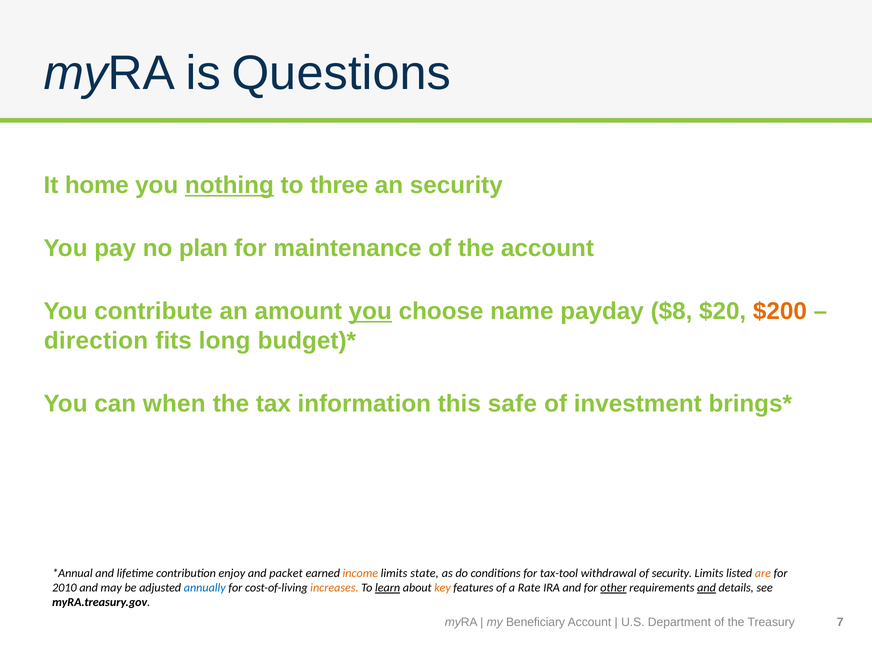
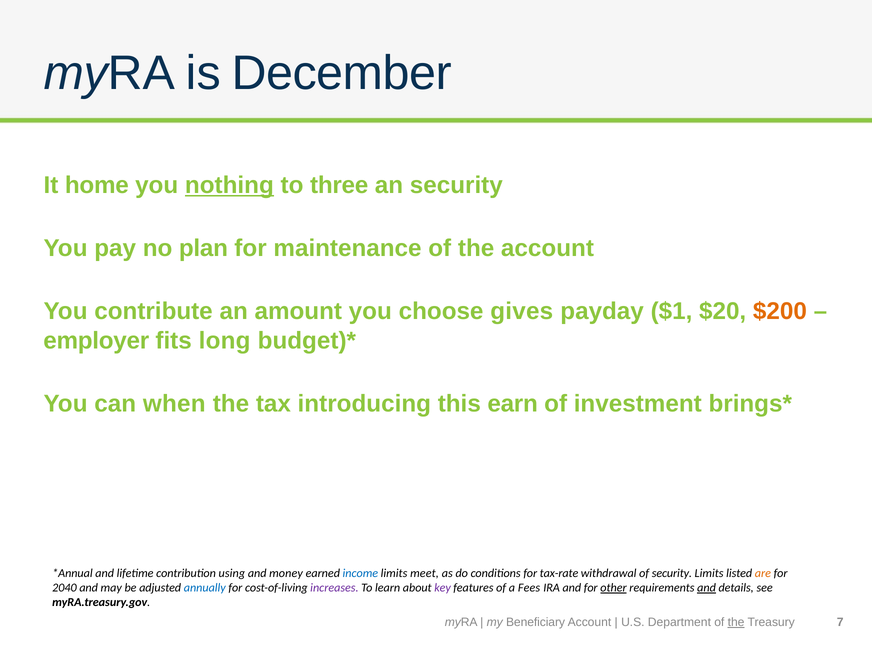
Questions: Questions -> December (342, 73)
you underline: present -> none (370, 311)
name: name -> gives (522, 311)
$8: $8 -> $1 (671, 311)
direction: direction -> employer (96, 341)
information: information -> introducing (364, 404)
safe: safe -> earn (513, 404)
enjoy: enjoy -> using (232, 573)
packet: packet -> money (286, 573)
income colour: orange -> blue (360, 573)
state: state -> meet (425, 573)
tax-tool: tax-tool -> tax-rate (559, 573)
2010: 2010 -> 2040 (64, 588)
increases colour: orange -> purple (334, 588)
learn underline: present -> none (388, 588)
key colour: orange -> purple (443, 588)
Rate: Rate -> Fees (529, 588)
the underline: none -> present (736, 622)
